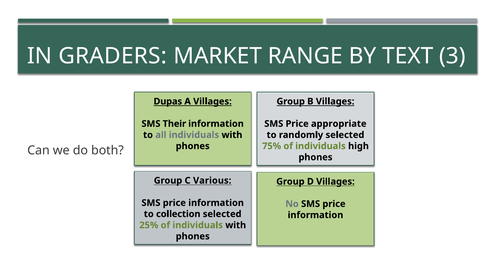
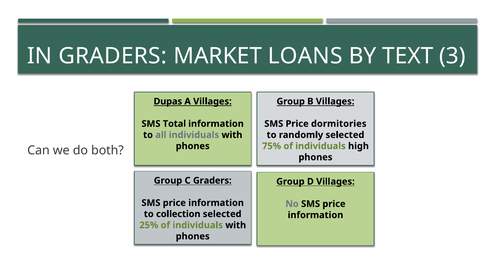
RANGE: RANGE -> LOANS (305, 56)
Their: Their -> Total (174, 123)
appropriate: appropriate -> dormitories (339, 123)
C Various: Various -> Graders (212, 180)
